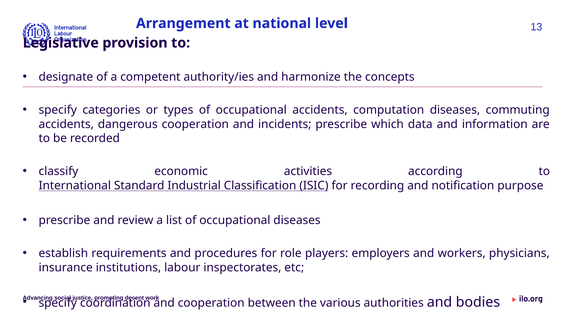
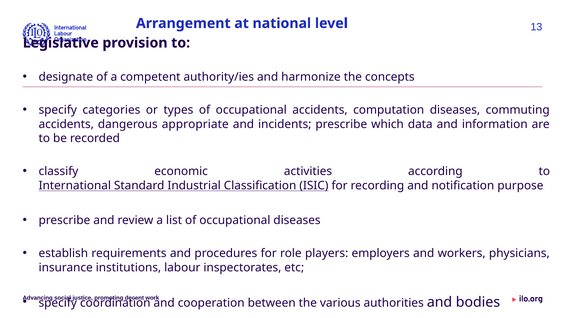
dangerous cooperation: cooperation -> appropriate (195, 124)
